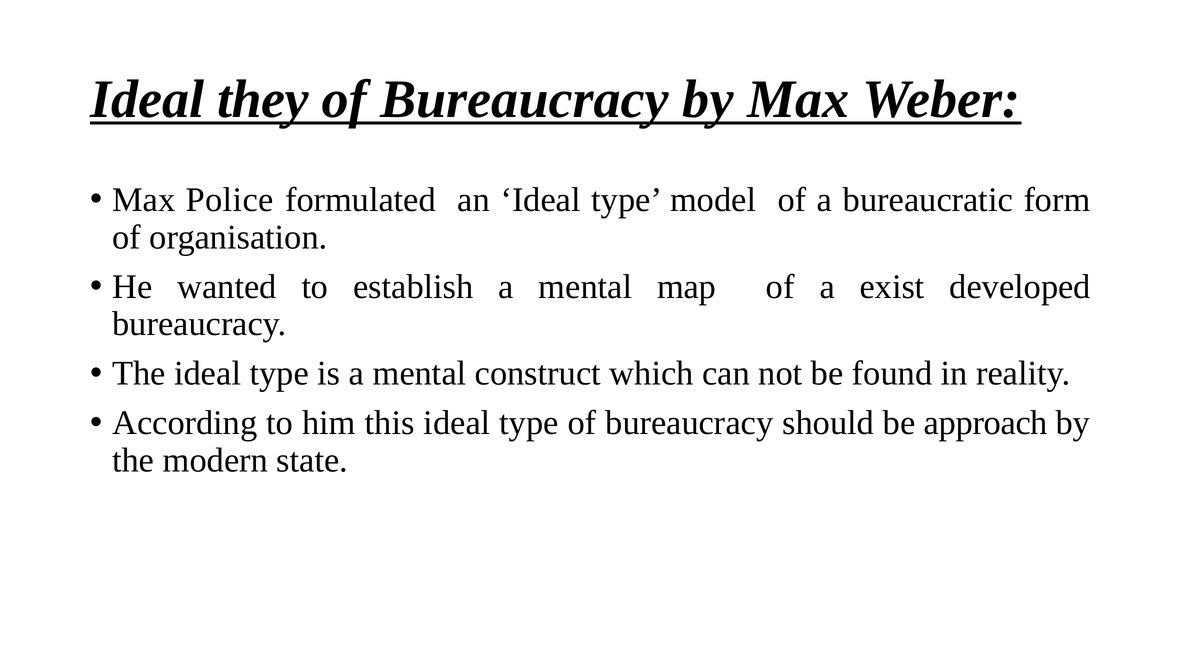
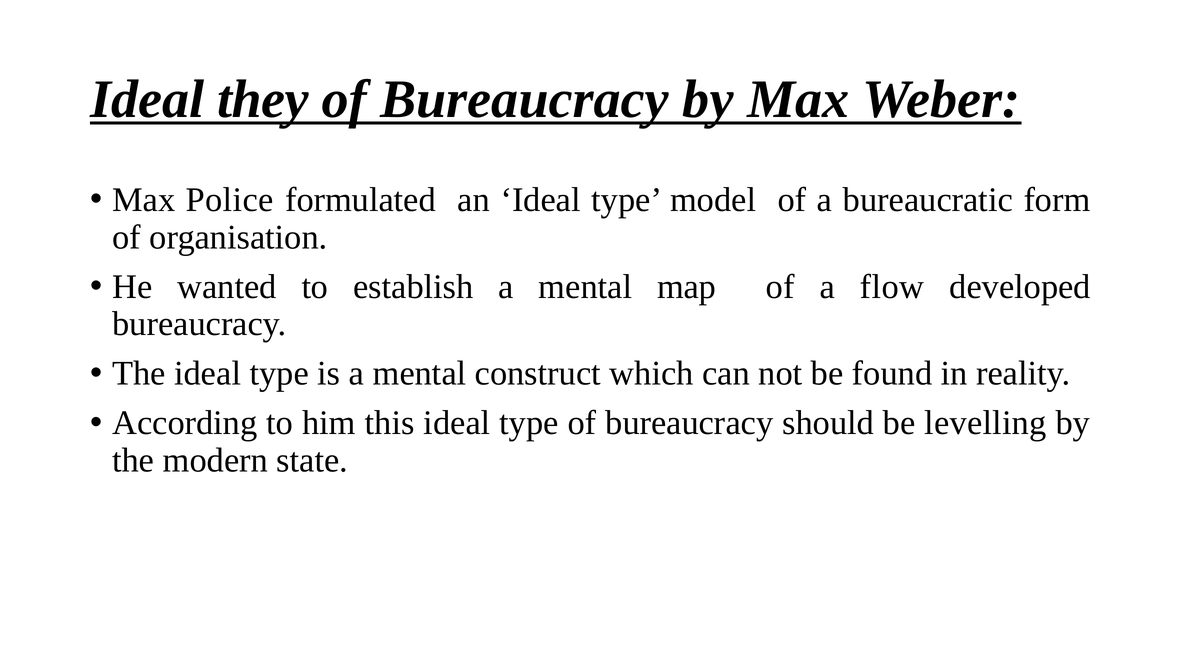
exist: exist -> flow (892, 287)
approach: approach -> levelling (986, 423)
